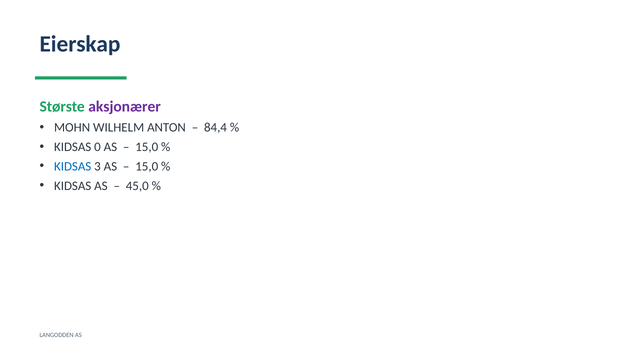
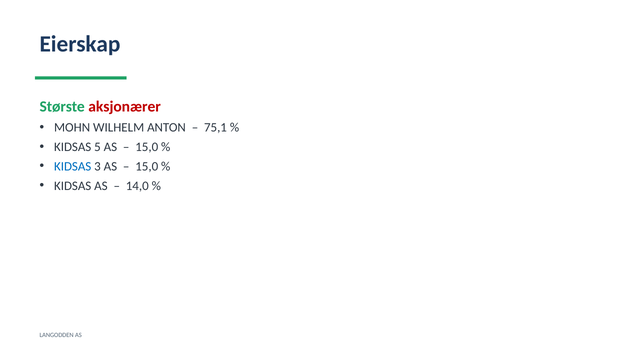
aksjonærer colour: purple -> red (125, 107)
84,4: 84,4 -> 75,1 (215, 128)
0: 0 -> 5 (98, 147)
45,0: 45,0 -> 14,0 (137, 186)
